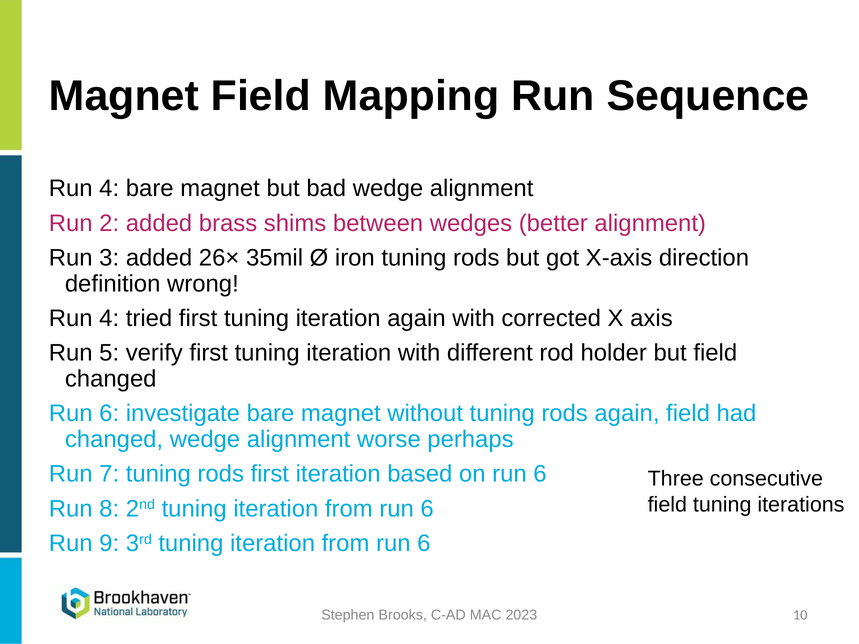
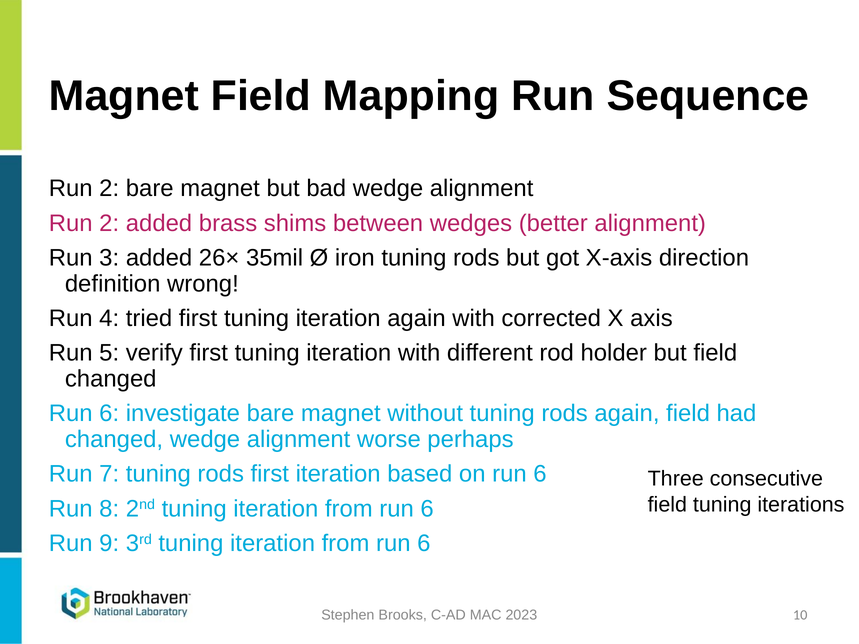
4: 4 -> 2 (109, 189)
